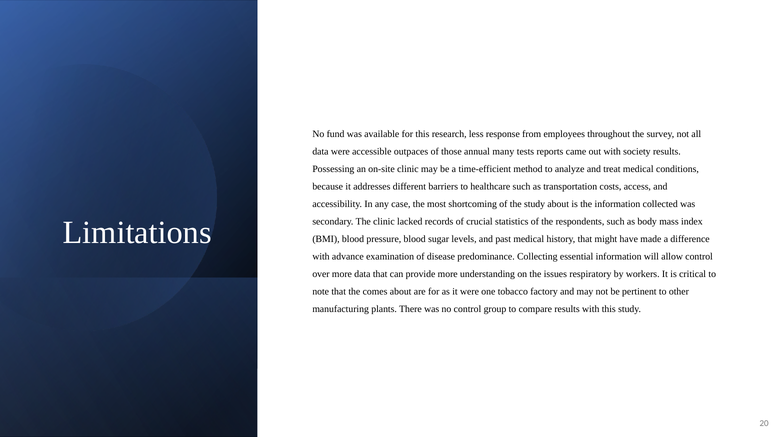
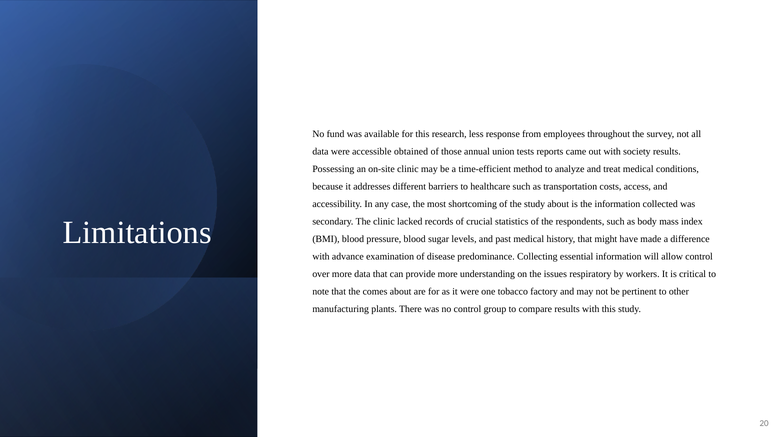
outpaces: outpaces -> obtained (411, 152)
many: many -> union (503, 152)
